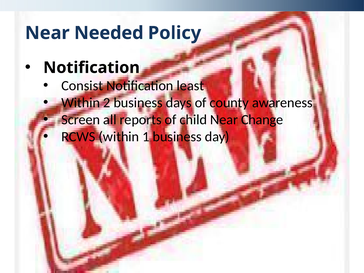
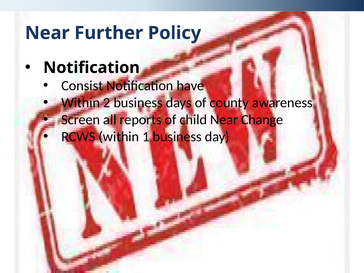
Needed: Needed -> Further (109, 33)
least: least -> have (190, 86)
